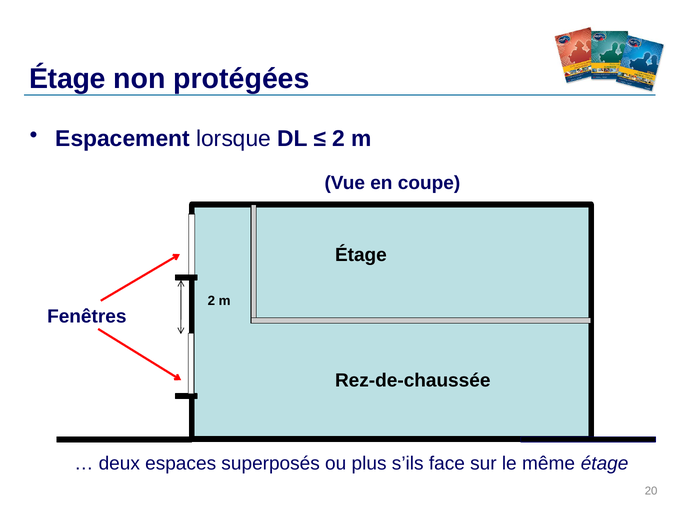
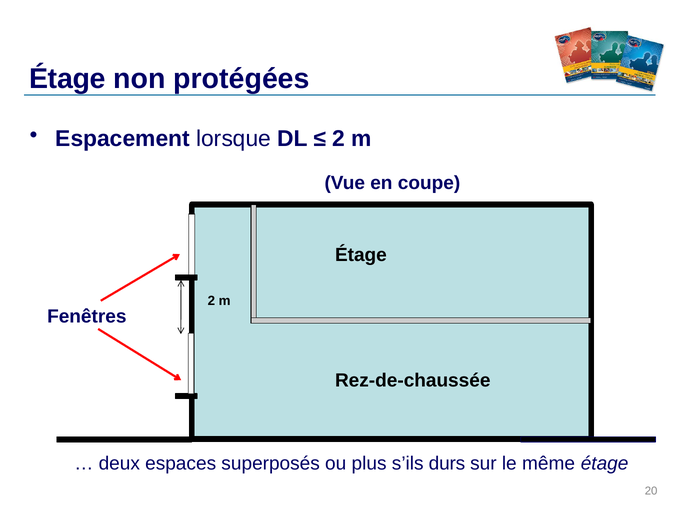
face: face -> durs (447, 463)
